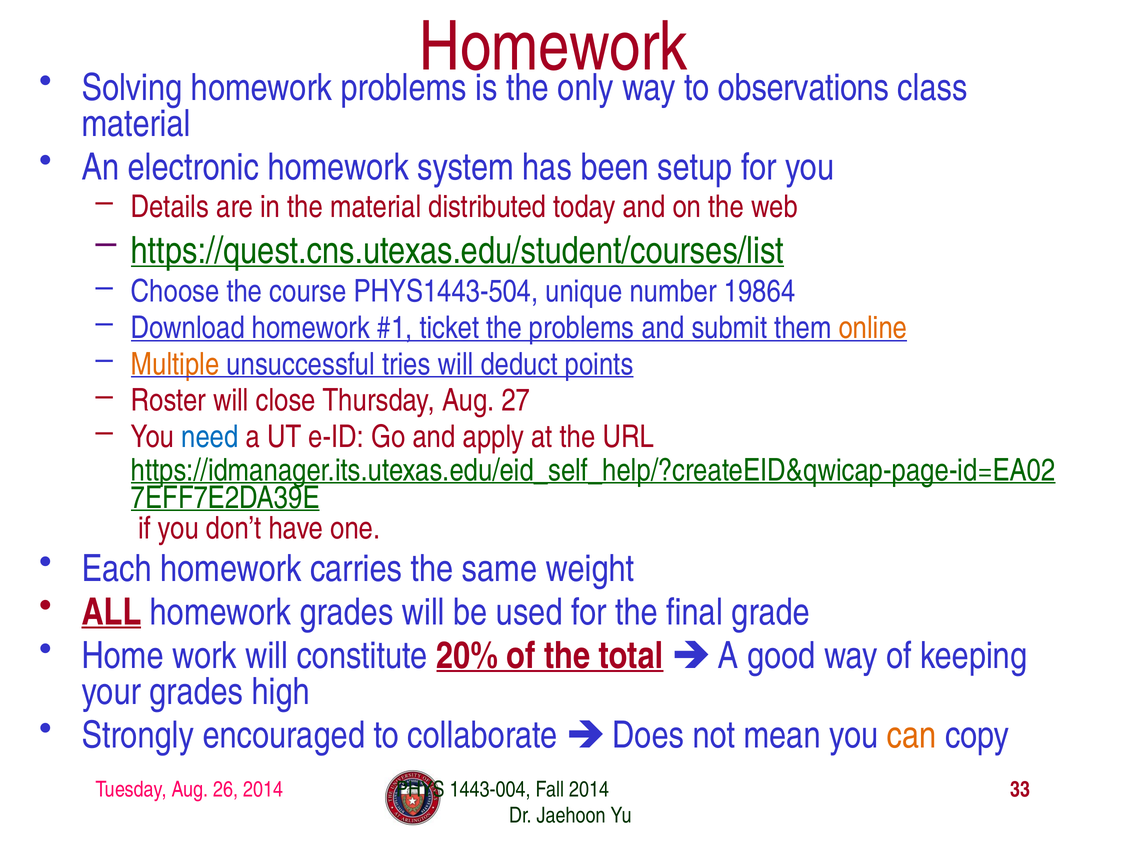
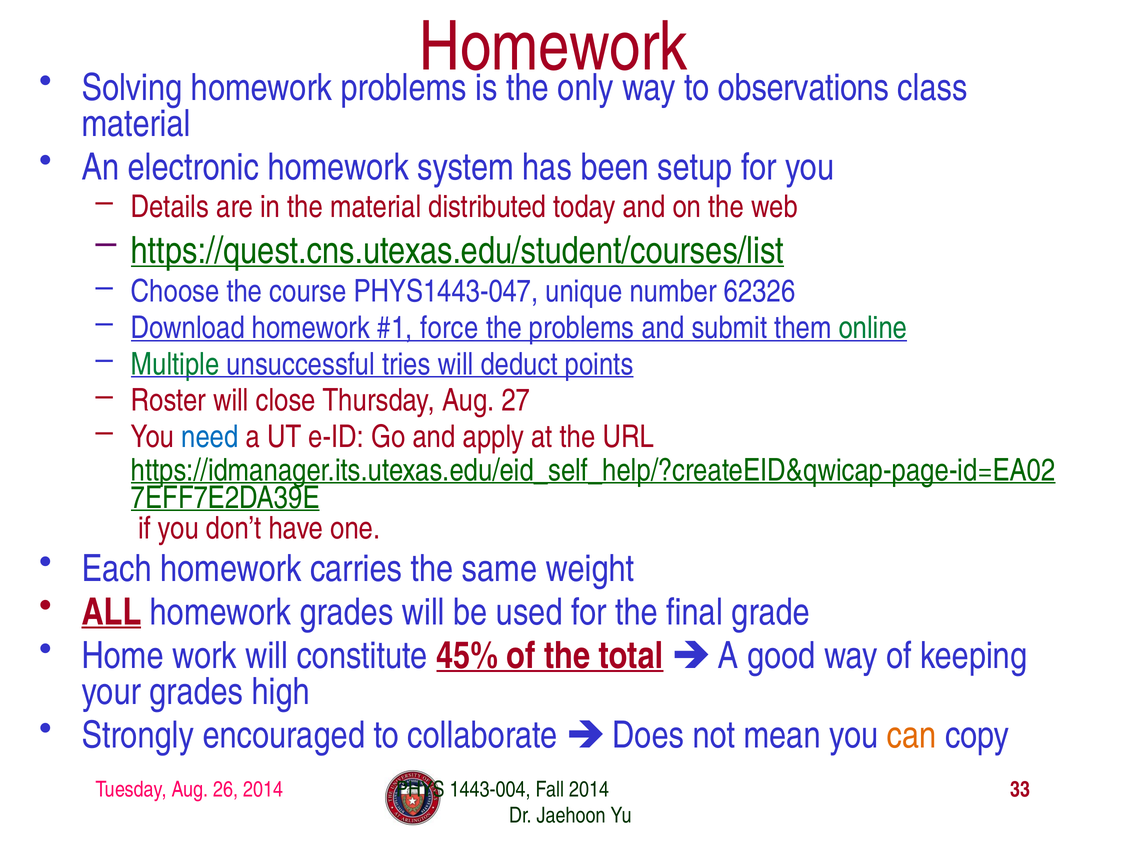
PHYS1443-504: PHYS1443-504 -> PHYS1443-047 (446, 292)
19864: 19864 -> 62326 (760, 292)
ticket: ticket -> force (449, 328)
online colour: orange -> green (873, 328)
Multiple colour: orange -> green (175, 364)
20%: 20% -> 45% (467, 656)
